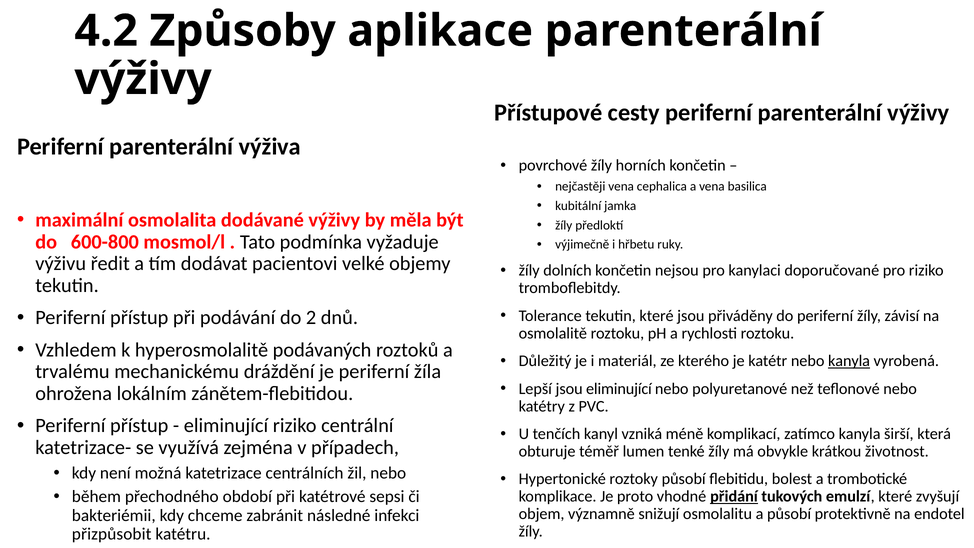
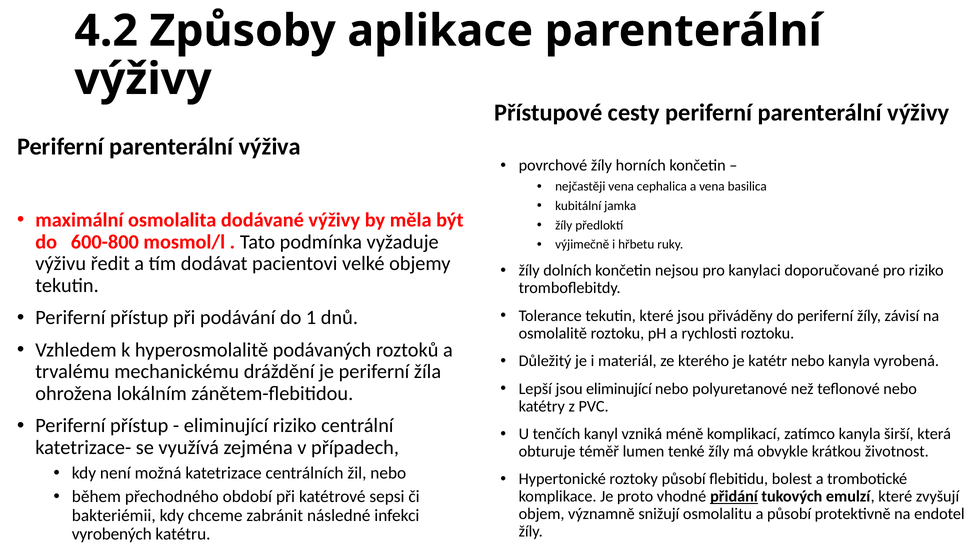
2: 2 -> 1 (311, 318)
kanyla underline: present -> none (849, 361)
přizpůsobit: přizpůsobit -> vyrobených (112, 534)
